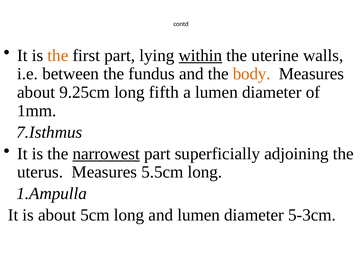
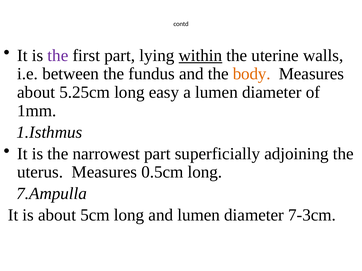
the colour: orange -> purple (58, 55)
9.25cm: 9.25cm -> 5.25cm (85, 92)
fifth: fifth -> easy (164, 92)
7.Isthmus: 7.Isthmus -> 1.Isthmus (49, 132)
narrowest underline: present -> none (106, 154)
5.5cm: 5.5cm -> 0.5cm (162, 172)
1.Ampulla: 1.Ampulla -> 7.Ampulla (52, 194)
5-3cm: 5-3cm -> 7-3cm (312, 215)
